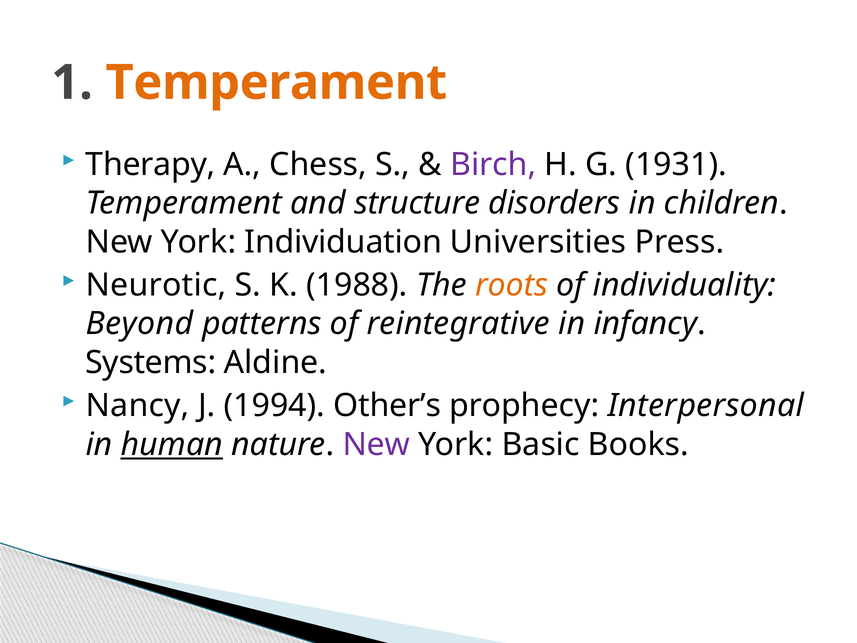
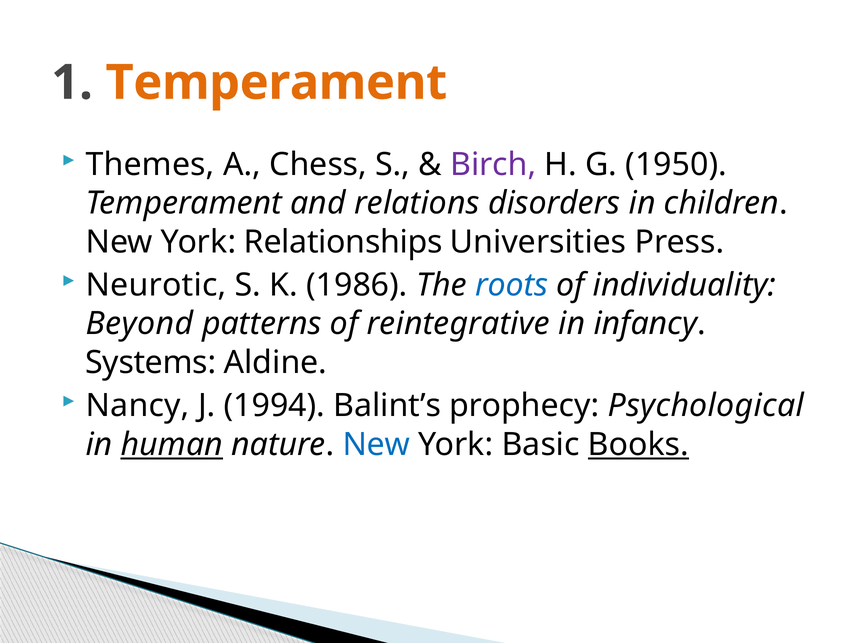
Therapy: Therapy -> Themes (150, 165)
1931: 1931 -> 1950 (676, 165)
structure: structure -> relations (417, 203)
Individuation: Individuation -> Relationships (343, 242)
1988: 1988 -> 1986 (357, 285)
roots colour: orange -> blue (512, 285)
Other’s: Other’s -> Balint’s (387, 406)
Interpersonal: Interpersonal -> Psychological (706, 406)
New colour: purple -> blue (376, 444)
Books underline: none -> present (638, 444)
